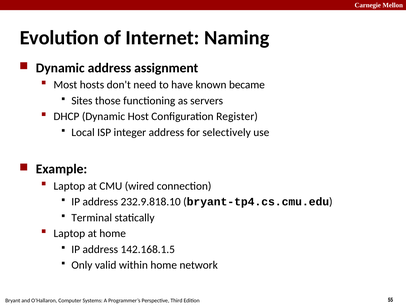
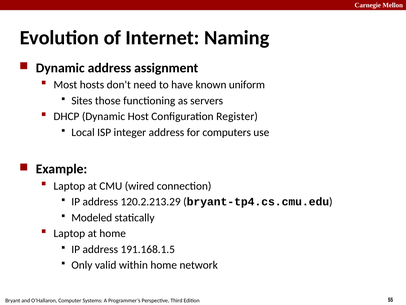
became: became -> uniform (247, 85)
selectively: selectively -> computers (227, 132)
232.9.818.10: 232.9.818.10 -> 120.2.213.29 (151, 202)
Terminal: Terminal -> Modeled (92, 217)
142.168.1.5: 142.168.1.5 -> 191.168.1.5 (148, 249)
